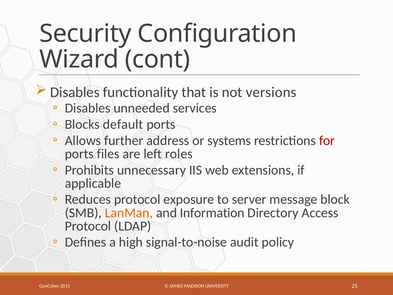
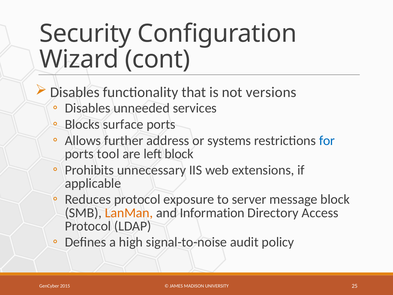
default: default -> surface (123, 124)
for colour: red -> blue (327, 140)
files: files -> tool (108, 154)
left roles: roles -> block (179, 154)
